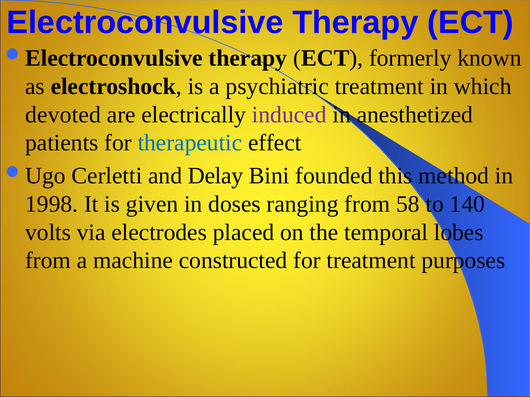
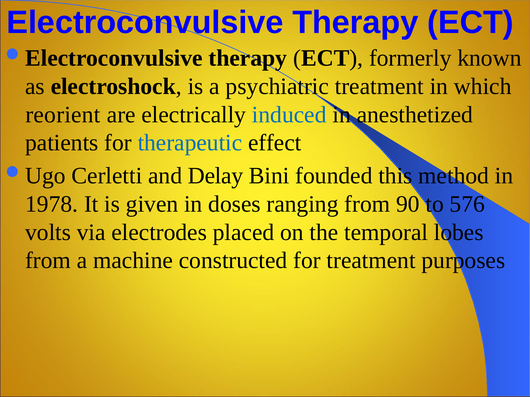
devoted: devoted -> reorient (63, 115)
induced colour: purple -> blue (289, 115)
1998: 1998 -> 1978 (52, 204)
58: 58 -> 90 (408, 204)
140: 140 -> 576 (467, 204)
